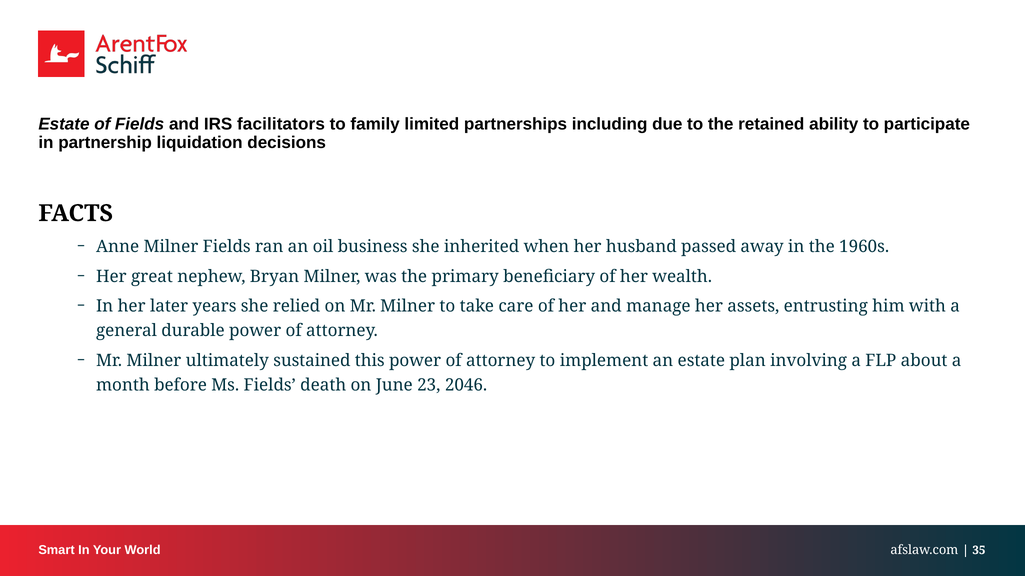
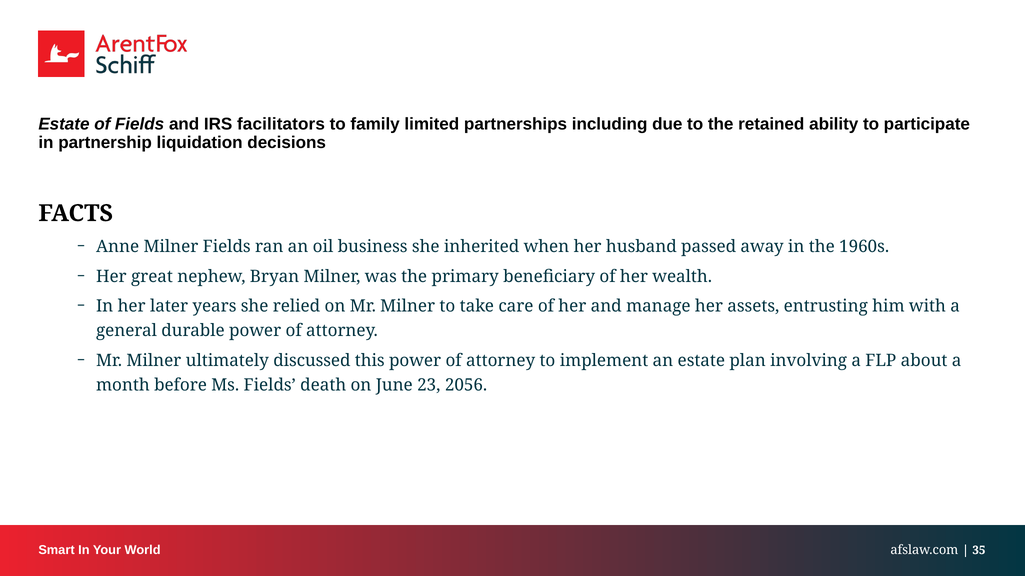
sustained: sustained -> discussed (312, 361)
2046: 2046 -> 2056 (466, 385)
